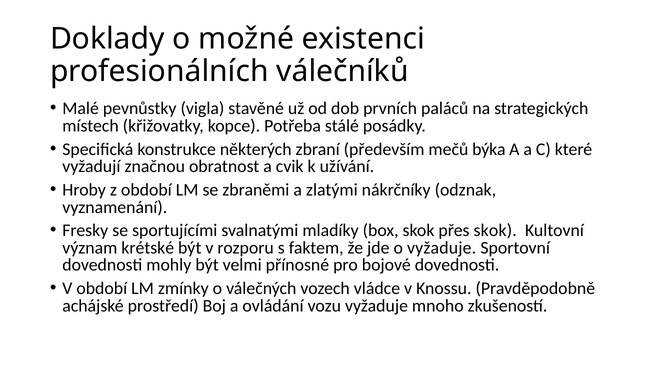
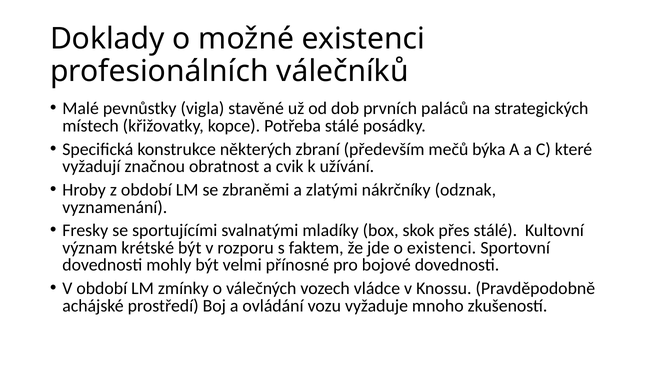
přes skok: skok -> stálé (495, 231)
o vyžaduje: vyžaduje -> existenci (442, 248)
